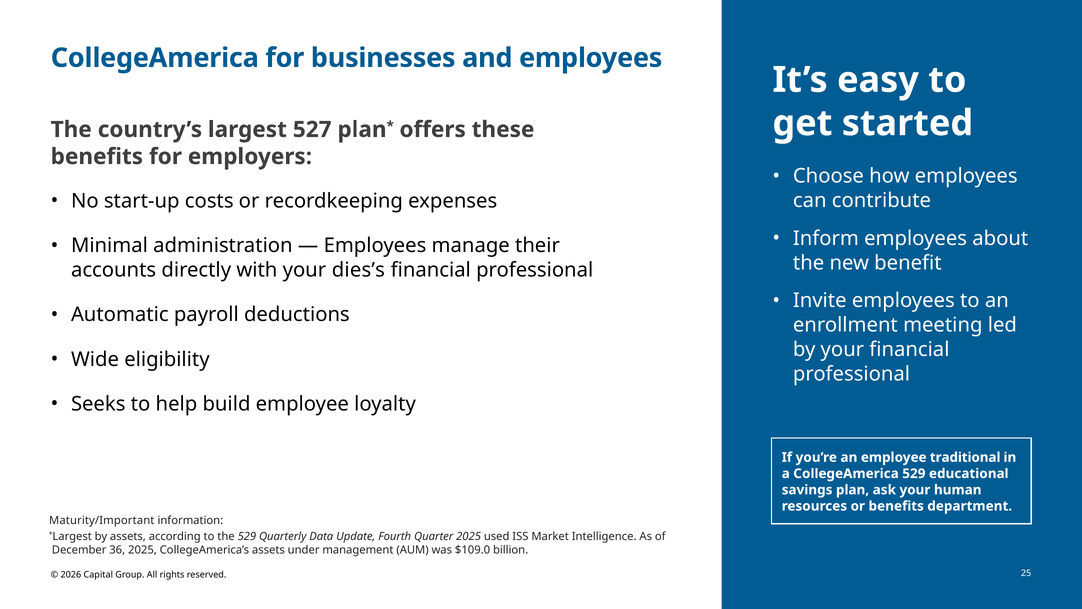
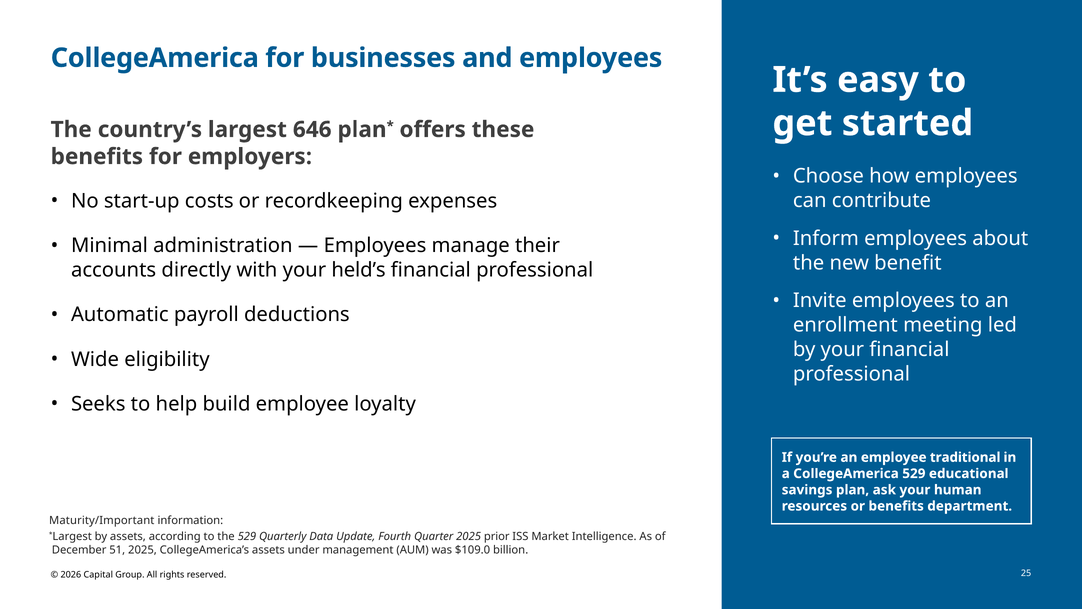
527: 527 -> 646 (312, 129)
dies’s: dies’s -> held’s (359, 270)
used: used -> prior (497, 536)
36: 36 -> 51 (117, 550)
